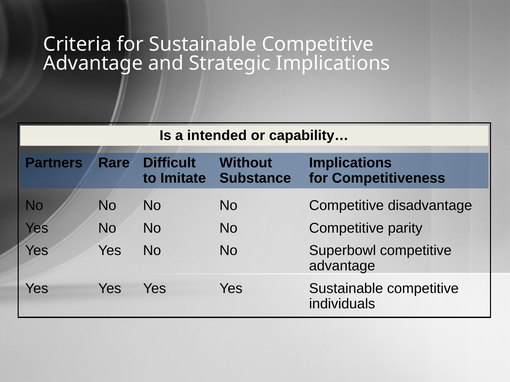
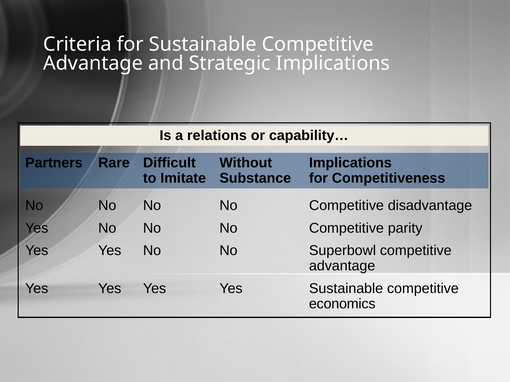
intended: intended -> relations (217, 136)
individuals: individuals -> economics (342, 304)
